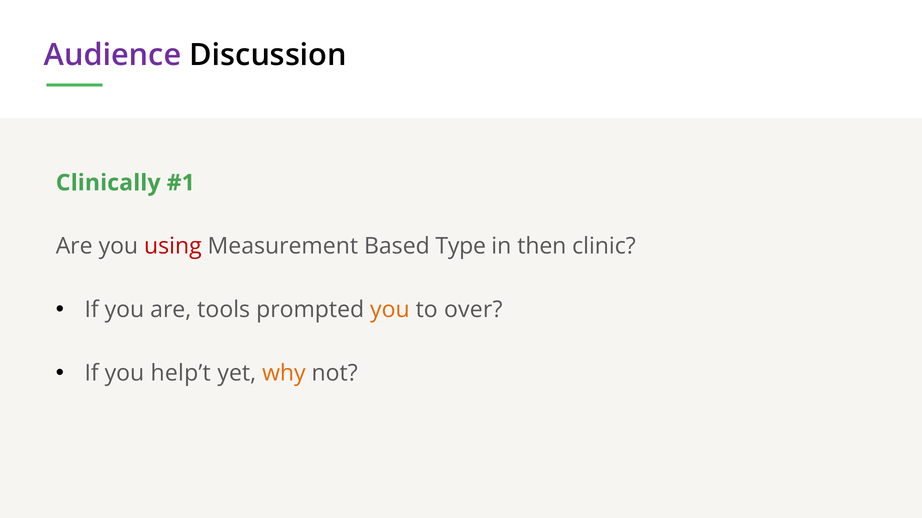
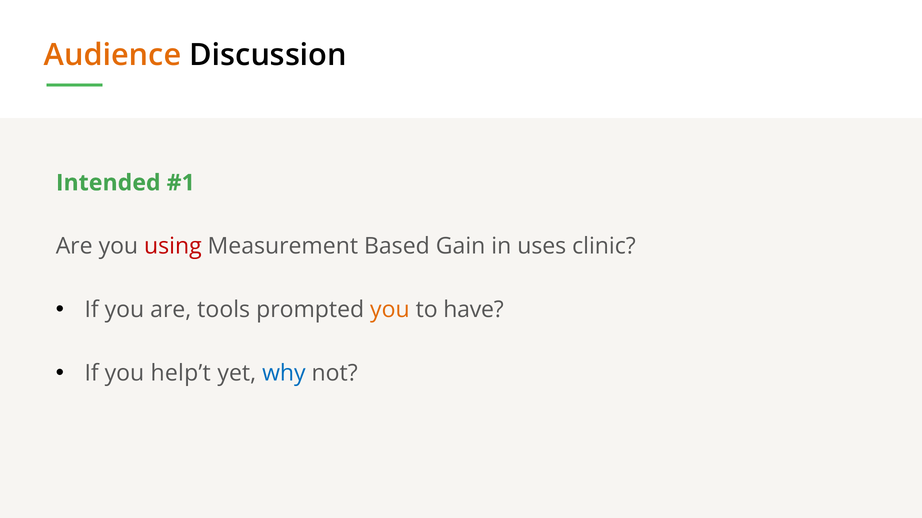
Audience colour: purple -> orange (113, 55)
Clinically: Clinically -> Intended (108, 183)
Type: Type -> Gain (461, 247)
then: then -> uses (542, 247)
over: over -> have (474, 310)
why colour: orange -> blue (284, 374)
